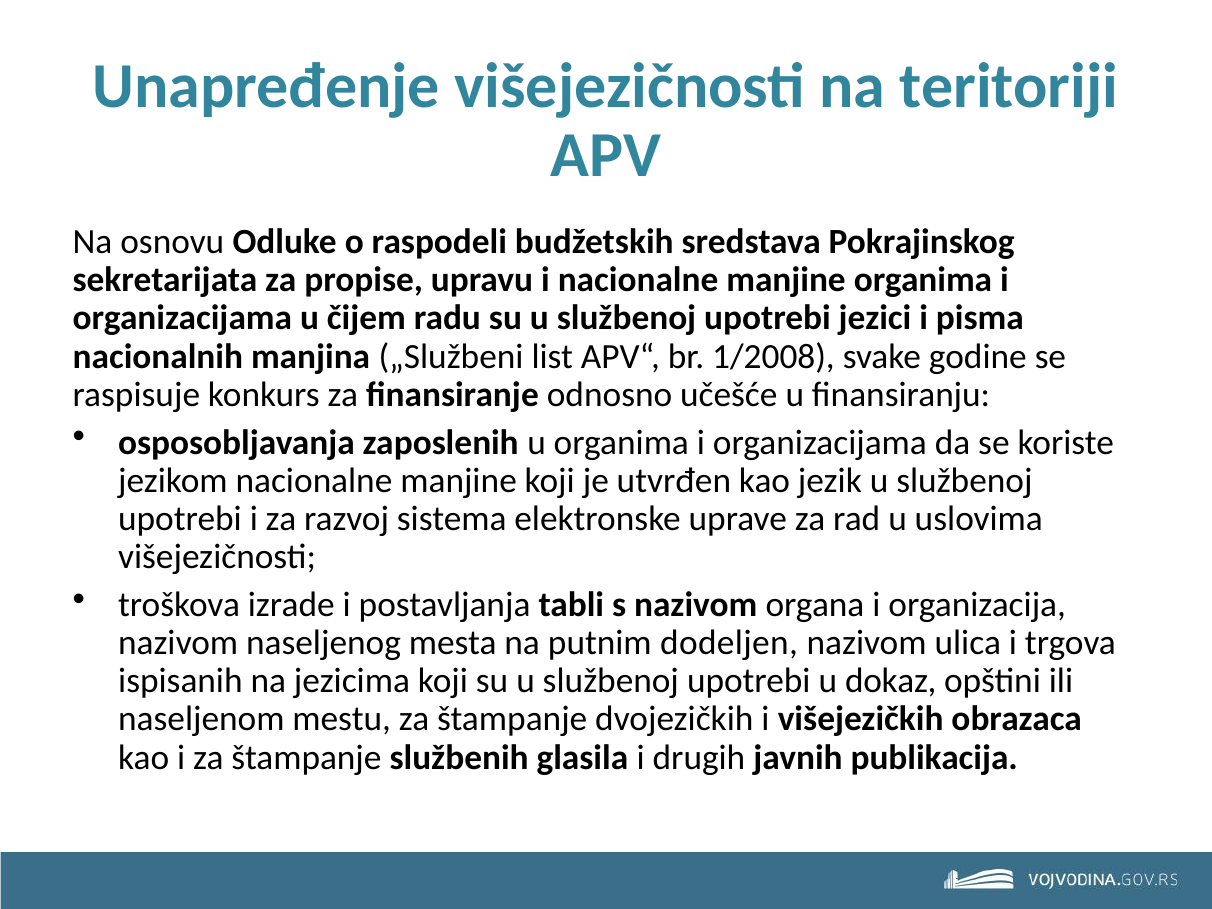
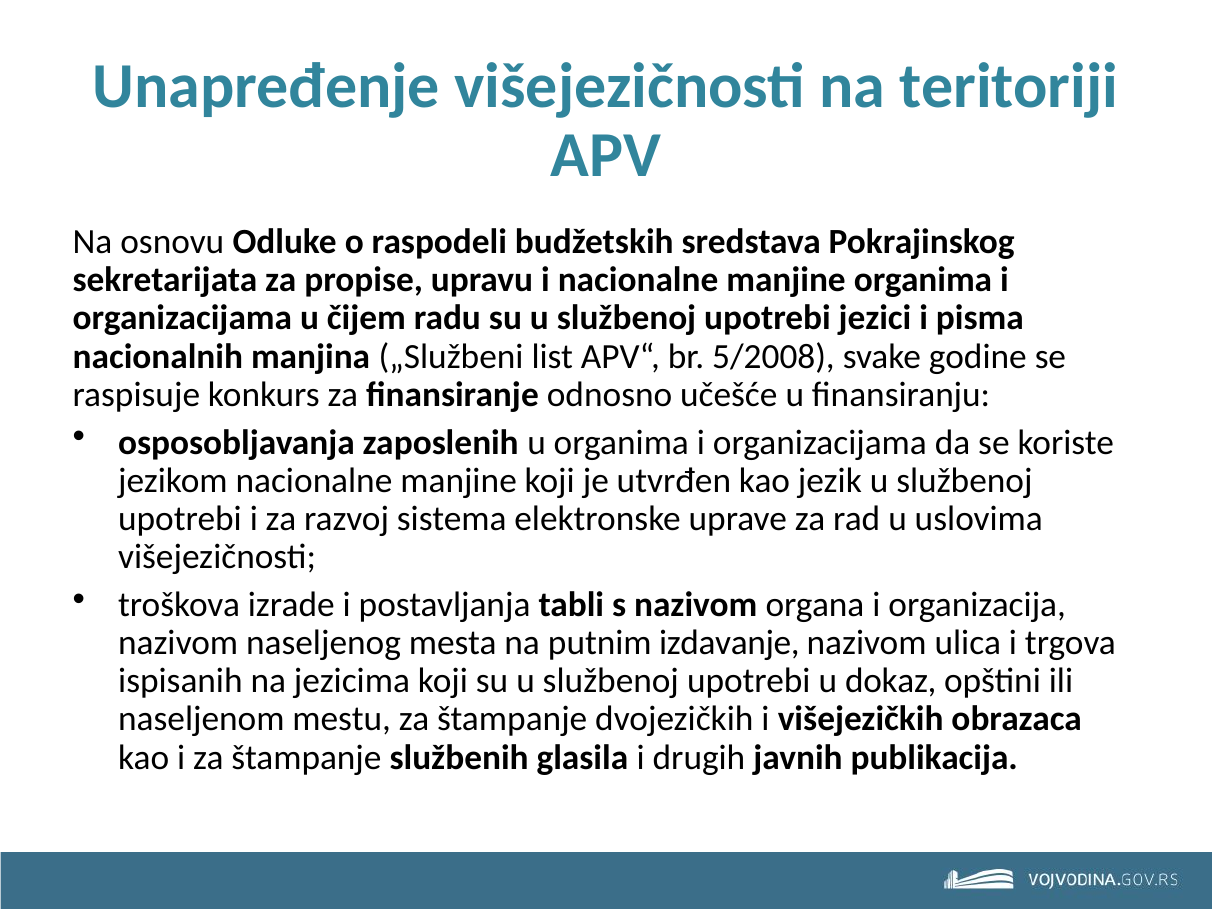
1/2008: 1/2008 -> 5/2008 (774, 356)
dodeljen: dodeljen -> izdavanje (729, 643)
